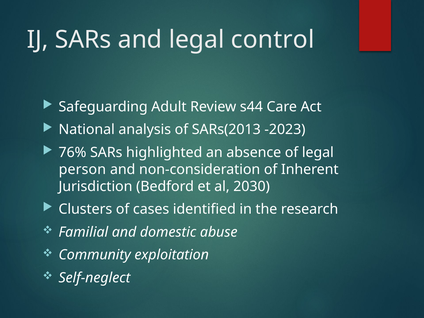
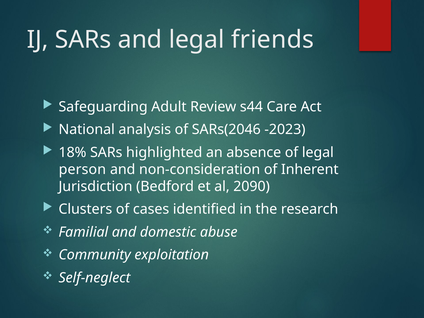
control: control -> friends (273, 40)
SARs(2013: SARs(2013 -> SARs(2046 (226, 130)
76%: 76% -> 18% (72, 152)
2030: 2030 -> 2090 (252, 186)
